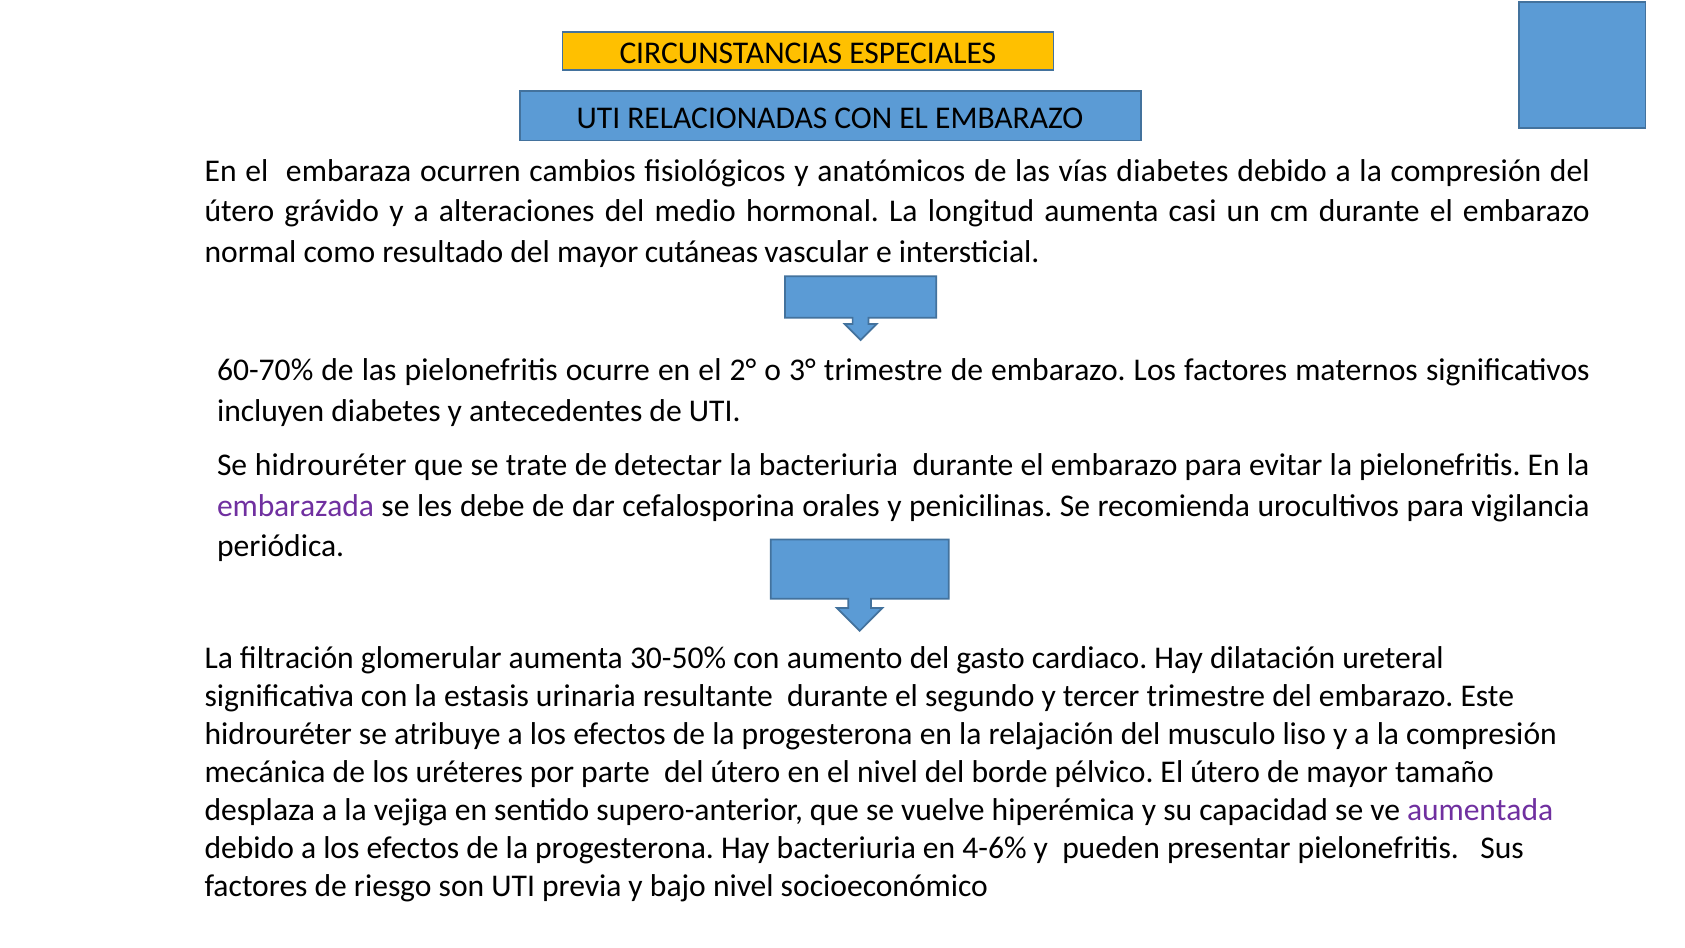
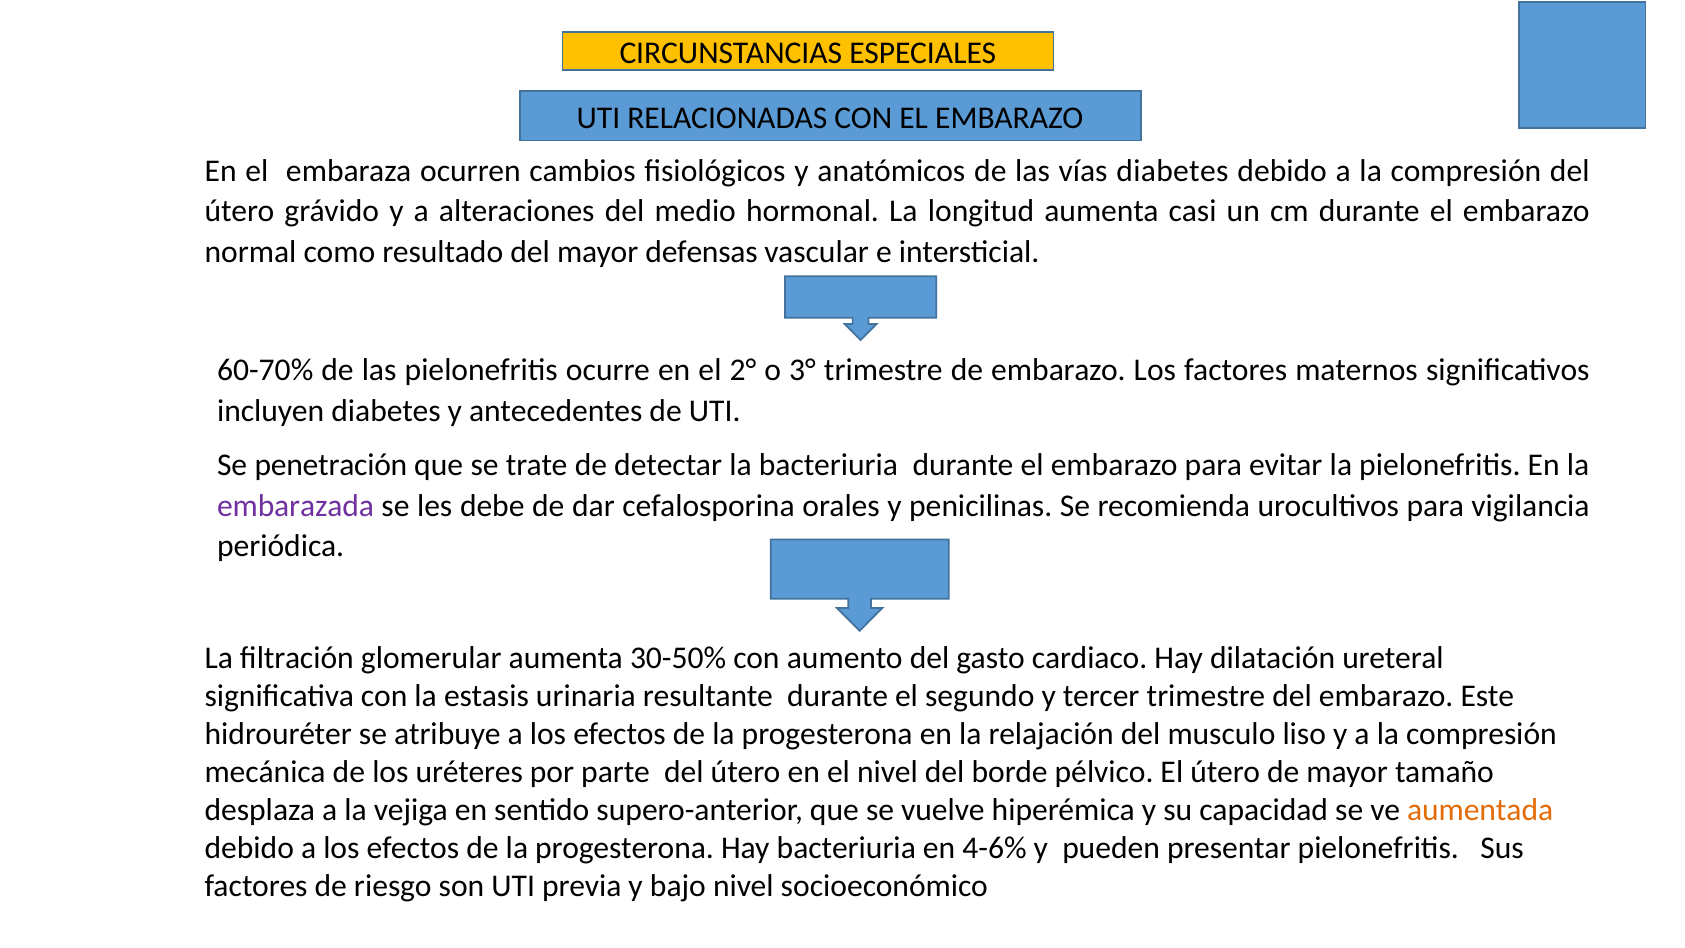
cutáneas: cutáneas -> defensas (702, 252)
Se hidrouréter: hidrouréter -> penetración (331, 465)
aumentada colour: purple -> orange (1480, 810)
